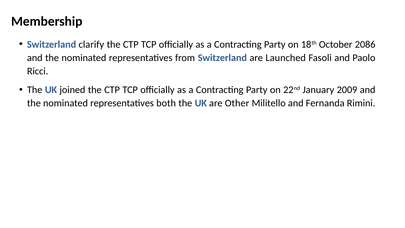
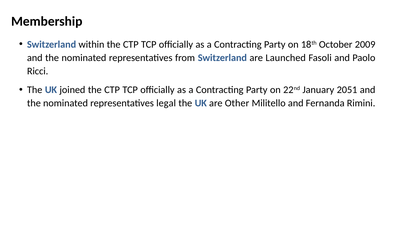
clarify: clarify -> within (91, 44)
2086: 2086 -> 2009 (365, 44)
2009: 2009 -> 2051 (347, 90)
both: both -> legal (166, 103)
